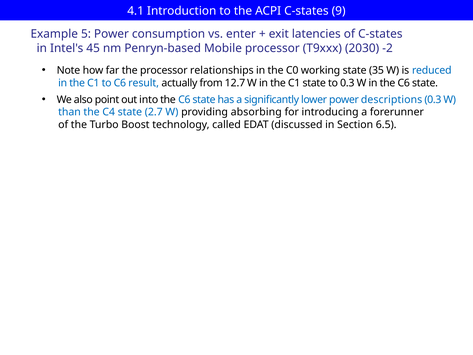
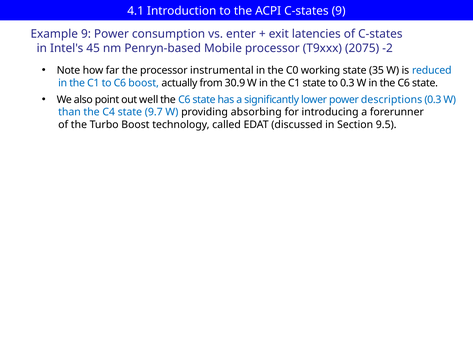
Example 5: 5 -> 9 (86, 34)
2030: 2030 -> 2075 (362, 48)
relationships: relationships -> instrumental (222, 70)
C6 result: result -> boost (144, 83)
12.7: 12.7 -> 30.9 (235, 83)
into: into -> well (149, 99)
2.7: 2.7 -> 9.7 (154, 112)
6.5: 6.5 -> 9.5 (386, 125)
